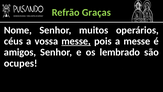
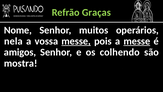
céus: céus -> nela (13, 41)
messe underline: none -> present (137, 41)
lembrado: lembrado -> colhendo (120, 52)
ocupes: ocupes -> mostra (21, 63)
